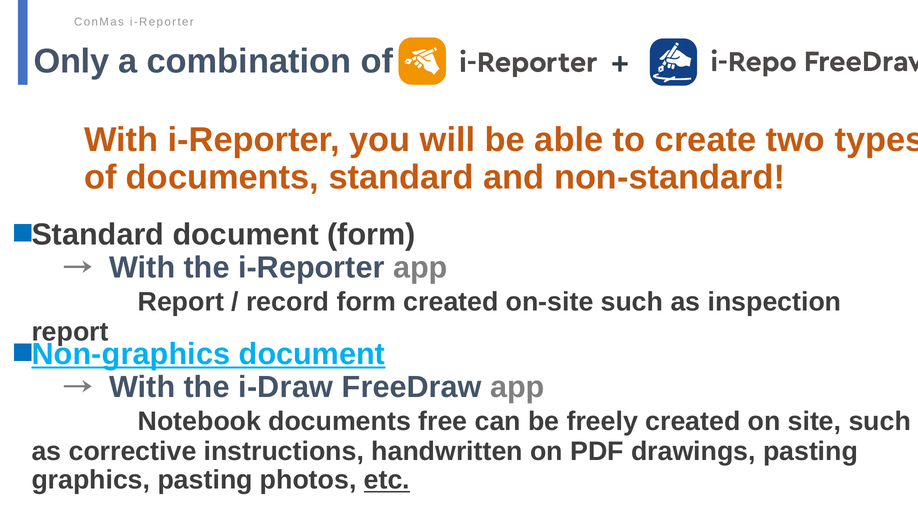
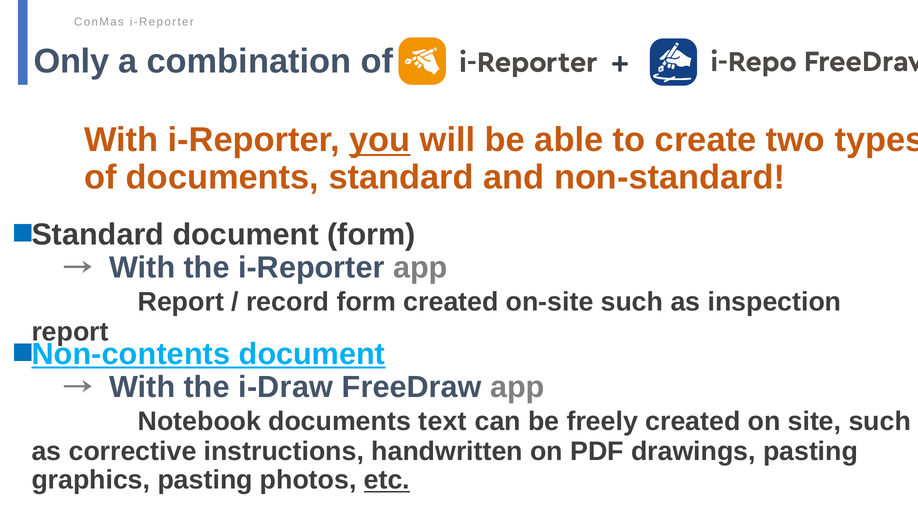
you underline: none -> present (380, 140)
Non-graphics: Non-graphics -> Non-contents (131, 354)
free: free -> text (443, 422)
